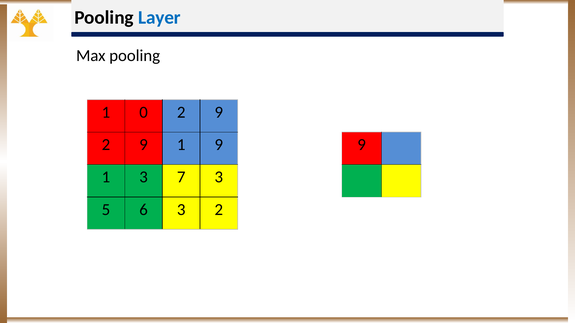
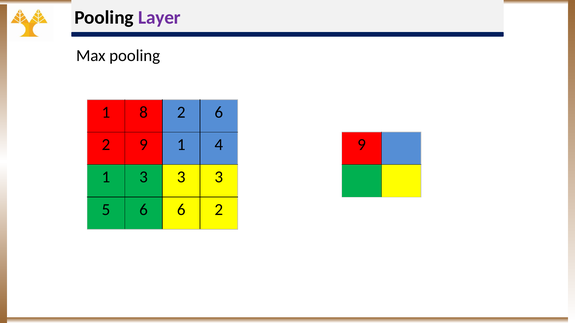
Layer colour: blue -> purple (159, 18)
0: 0 -> 8 (144, 112)
9: 9 -> 6 (219, 112)
1 9: 9 -> 4 (219, 145)
1 3 7: 7 -> 3 (181, 177)
6 3: 3 -> 6 (181, 210)
